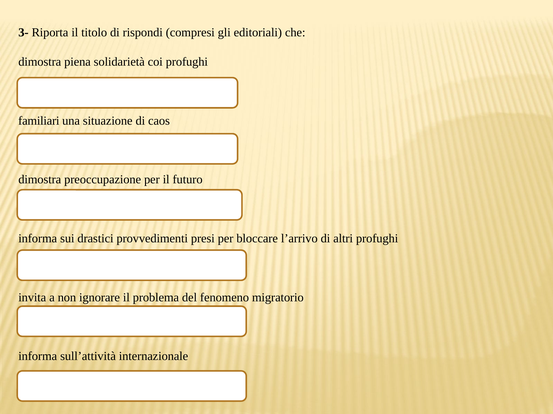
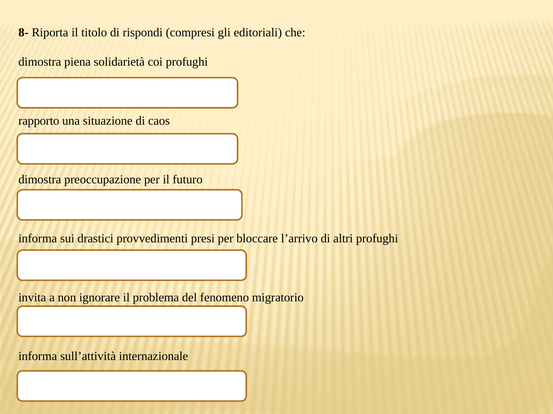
3-: 3- -> 8- (23, 33)
familiari: familiari -> rapporto (39, 121)
